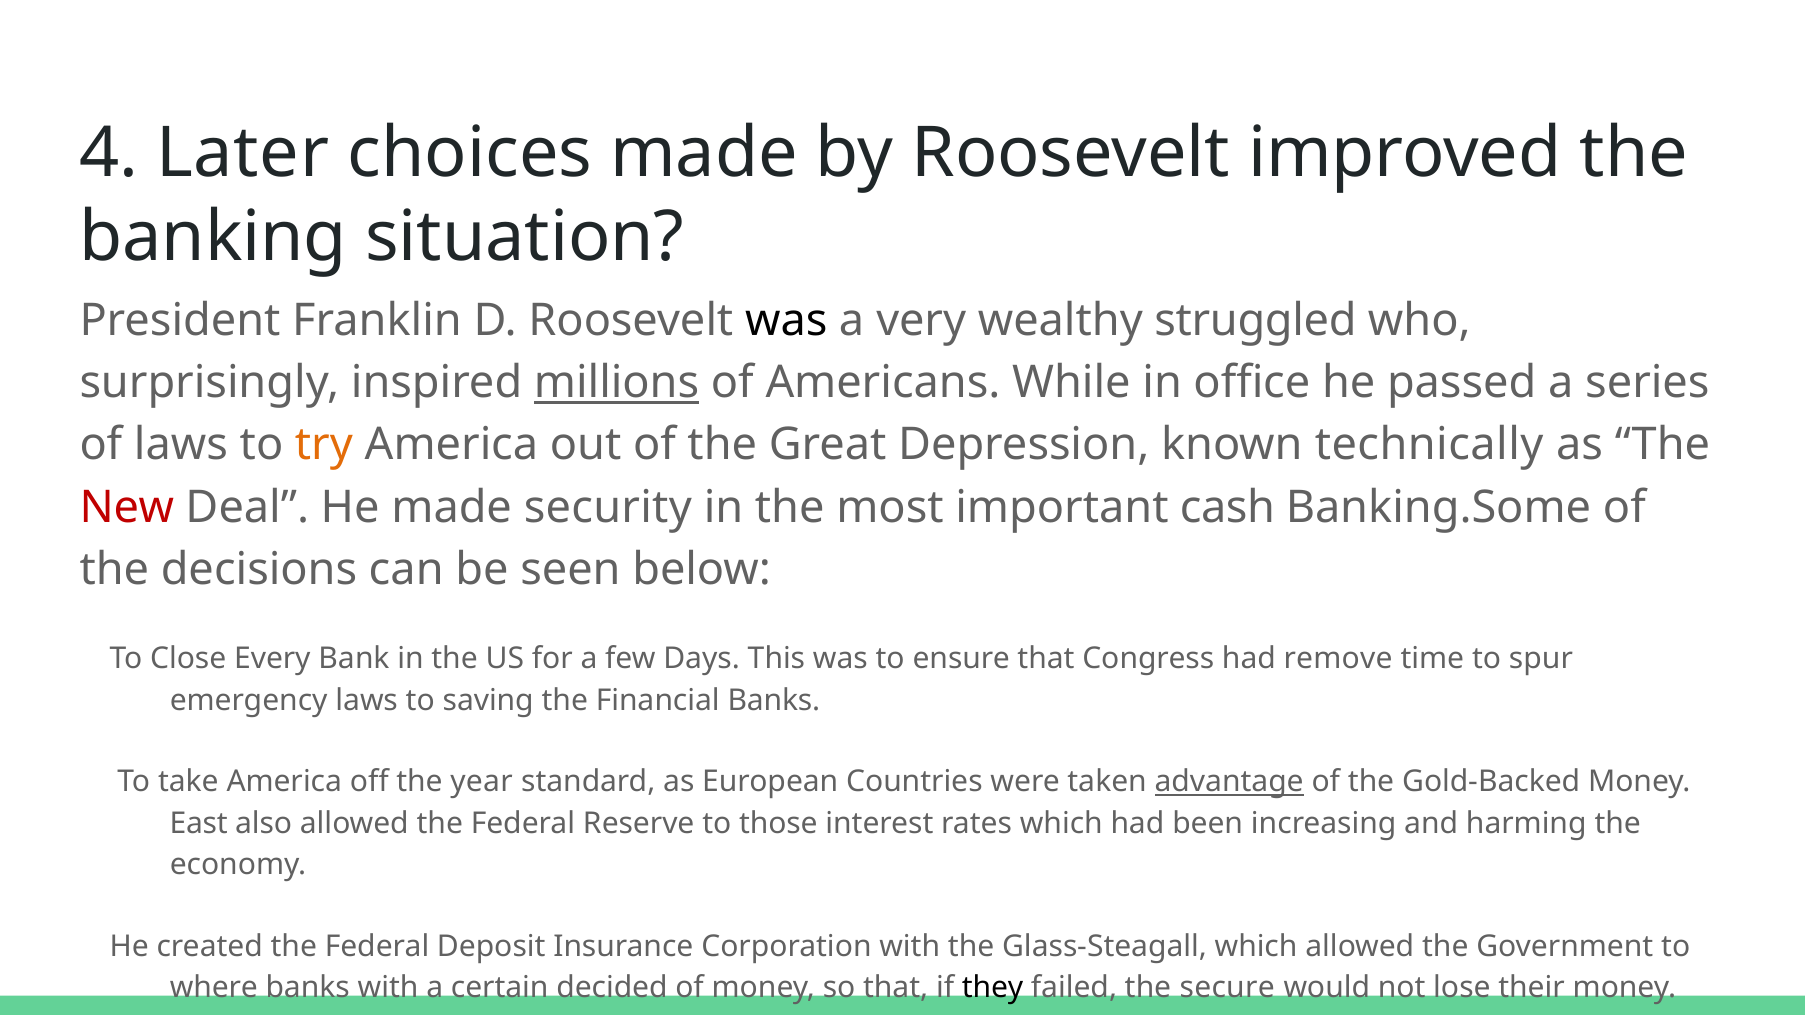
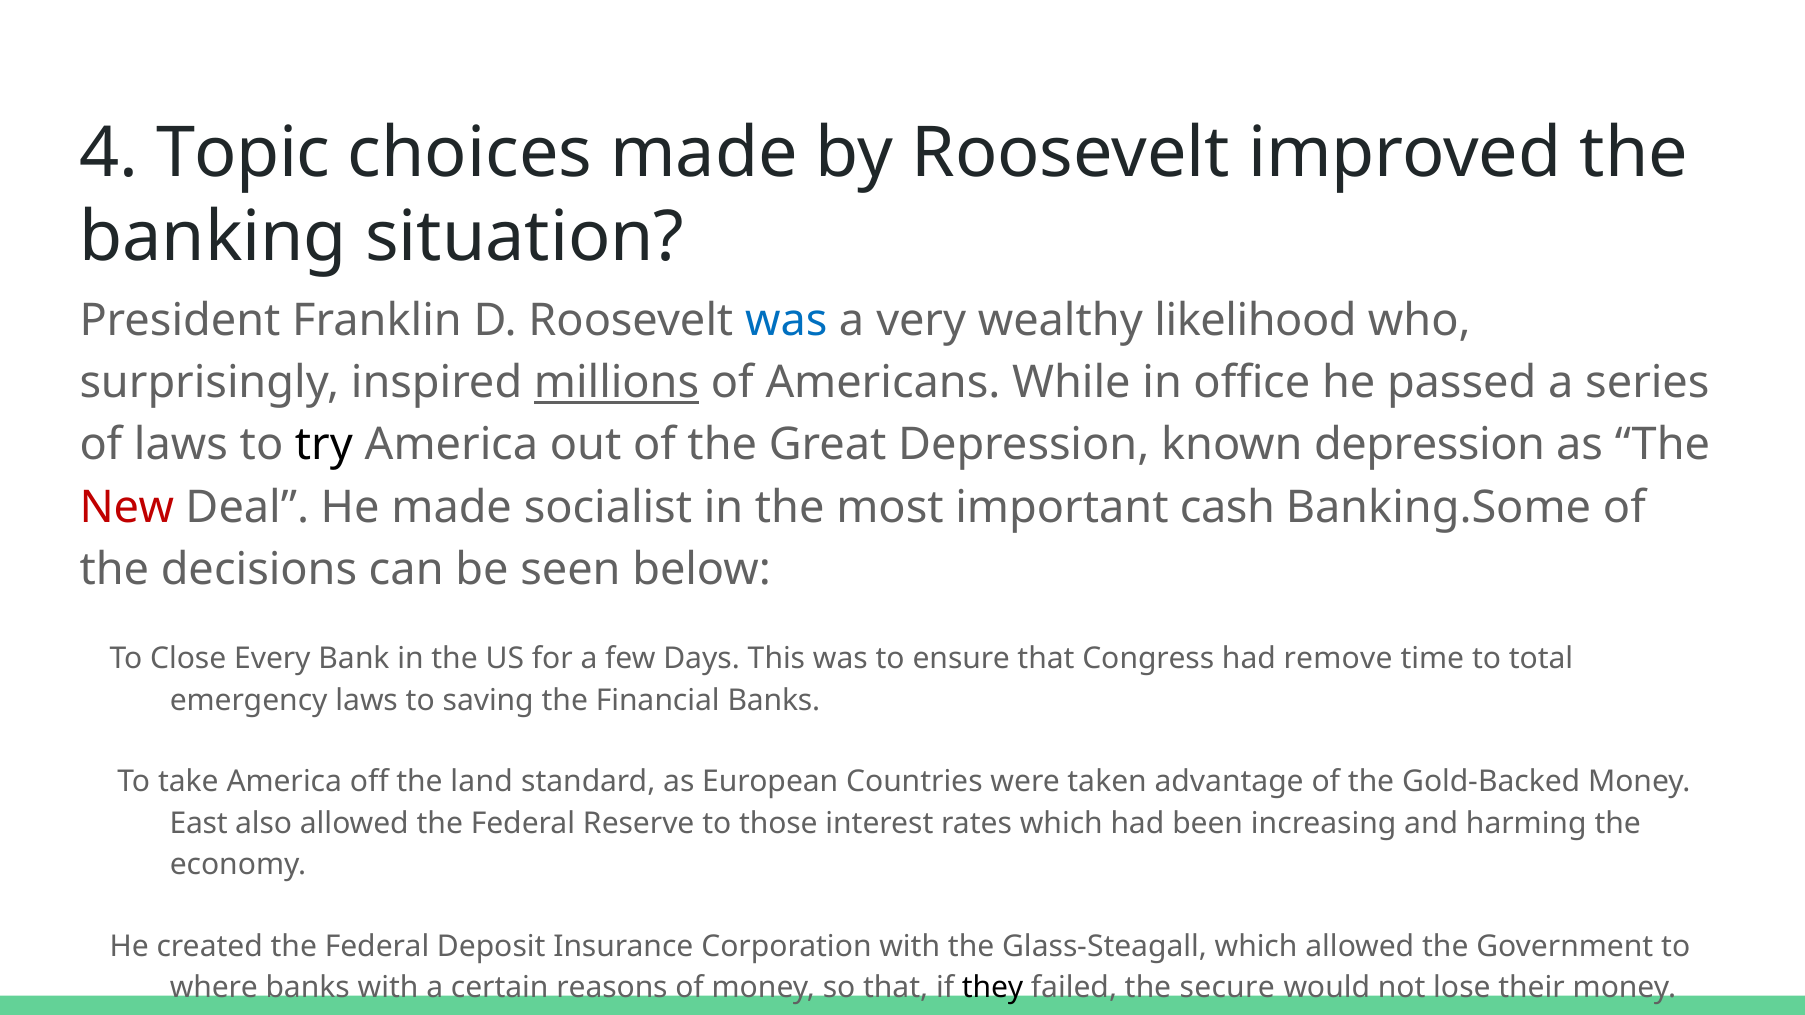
Later: Later -> Topic (243, 153)
was colour: black -> blue (786, 321)
struggled: struggled -> likelihood (1256, 321)
try colour: orange -> black (324, 445)
known technically: technically -> depression (1430, 445)
made security: security -> socialist (608, 507)
spur: spur -> total (1541, 659)
year: year -> land (482, 782)
advantage underline: present -> none (1229, 782)
decided: decided -> reasons (612, 988)
